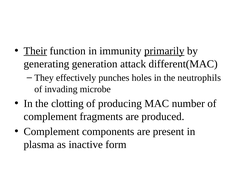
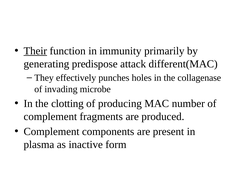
primarily underline: present -> none (164, 51)
generation: generation -> predispose (95, 64)
neutrophils: neutrophils -> collagenase (199, 78)
